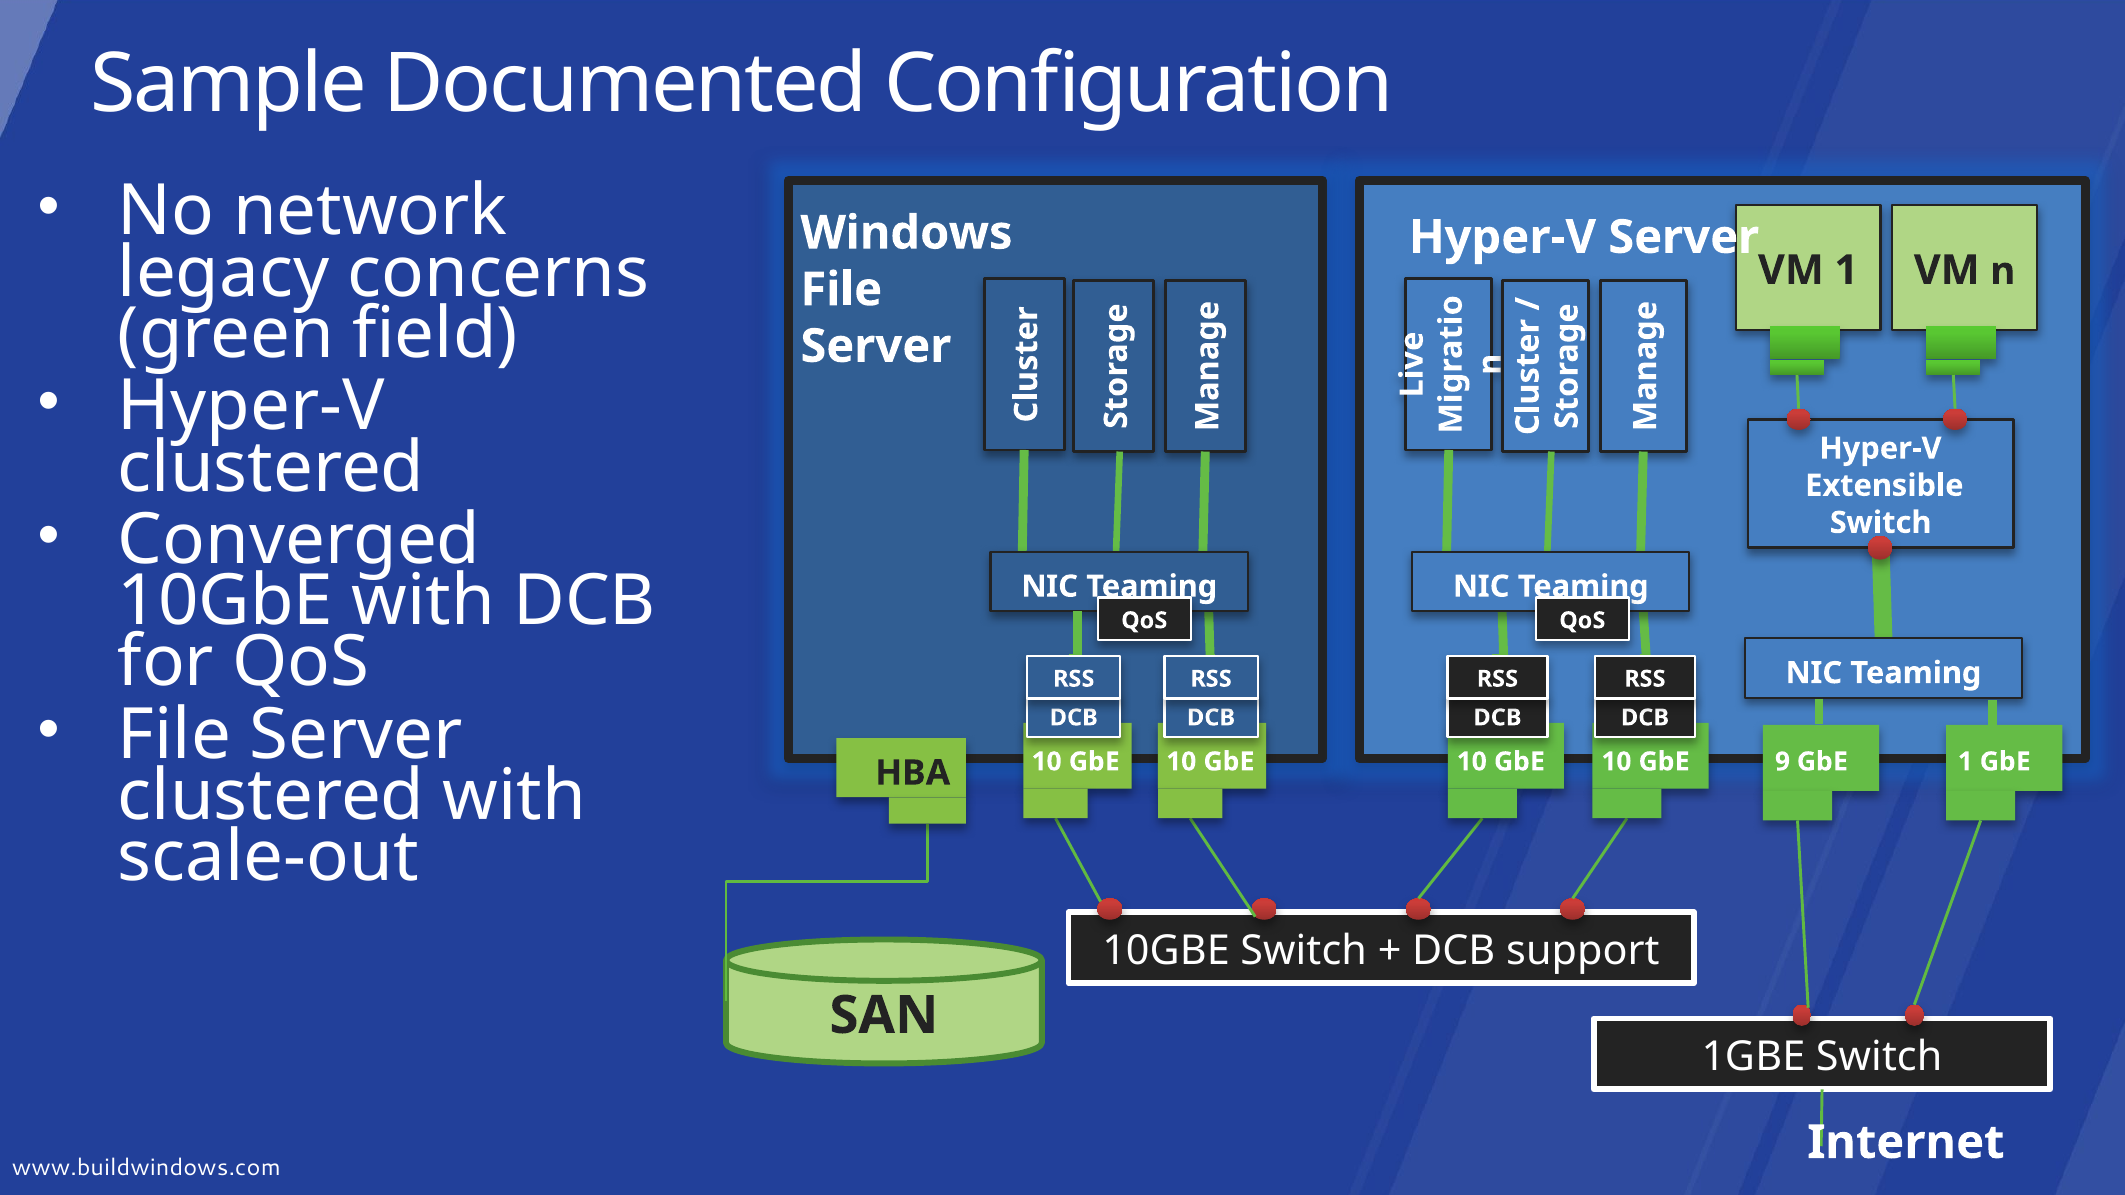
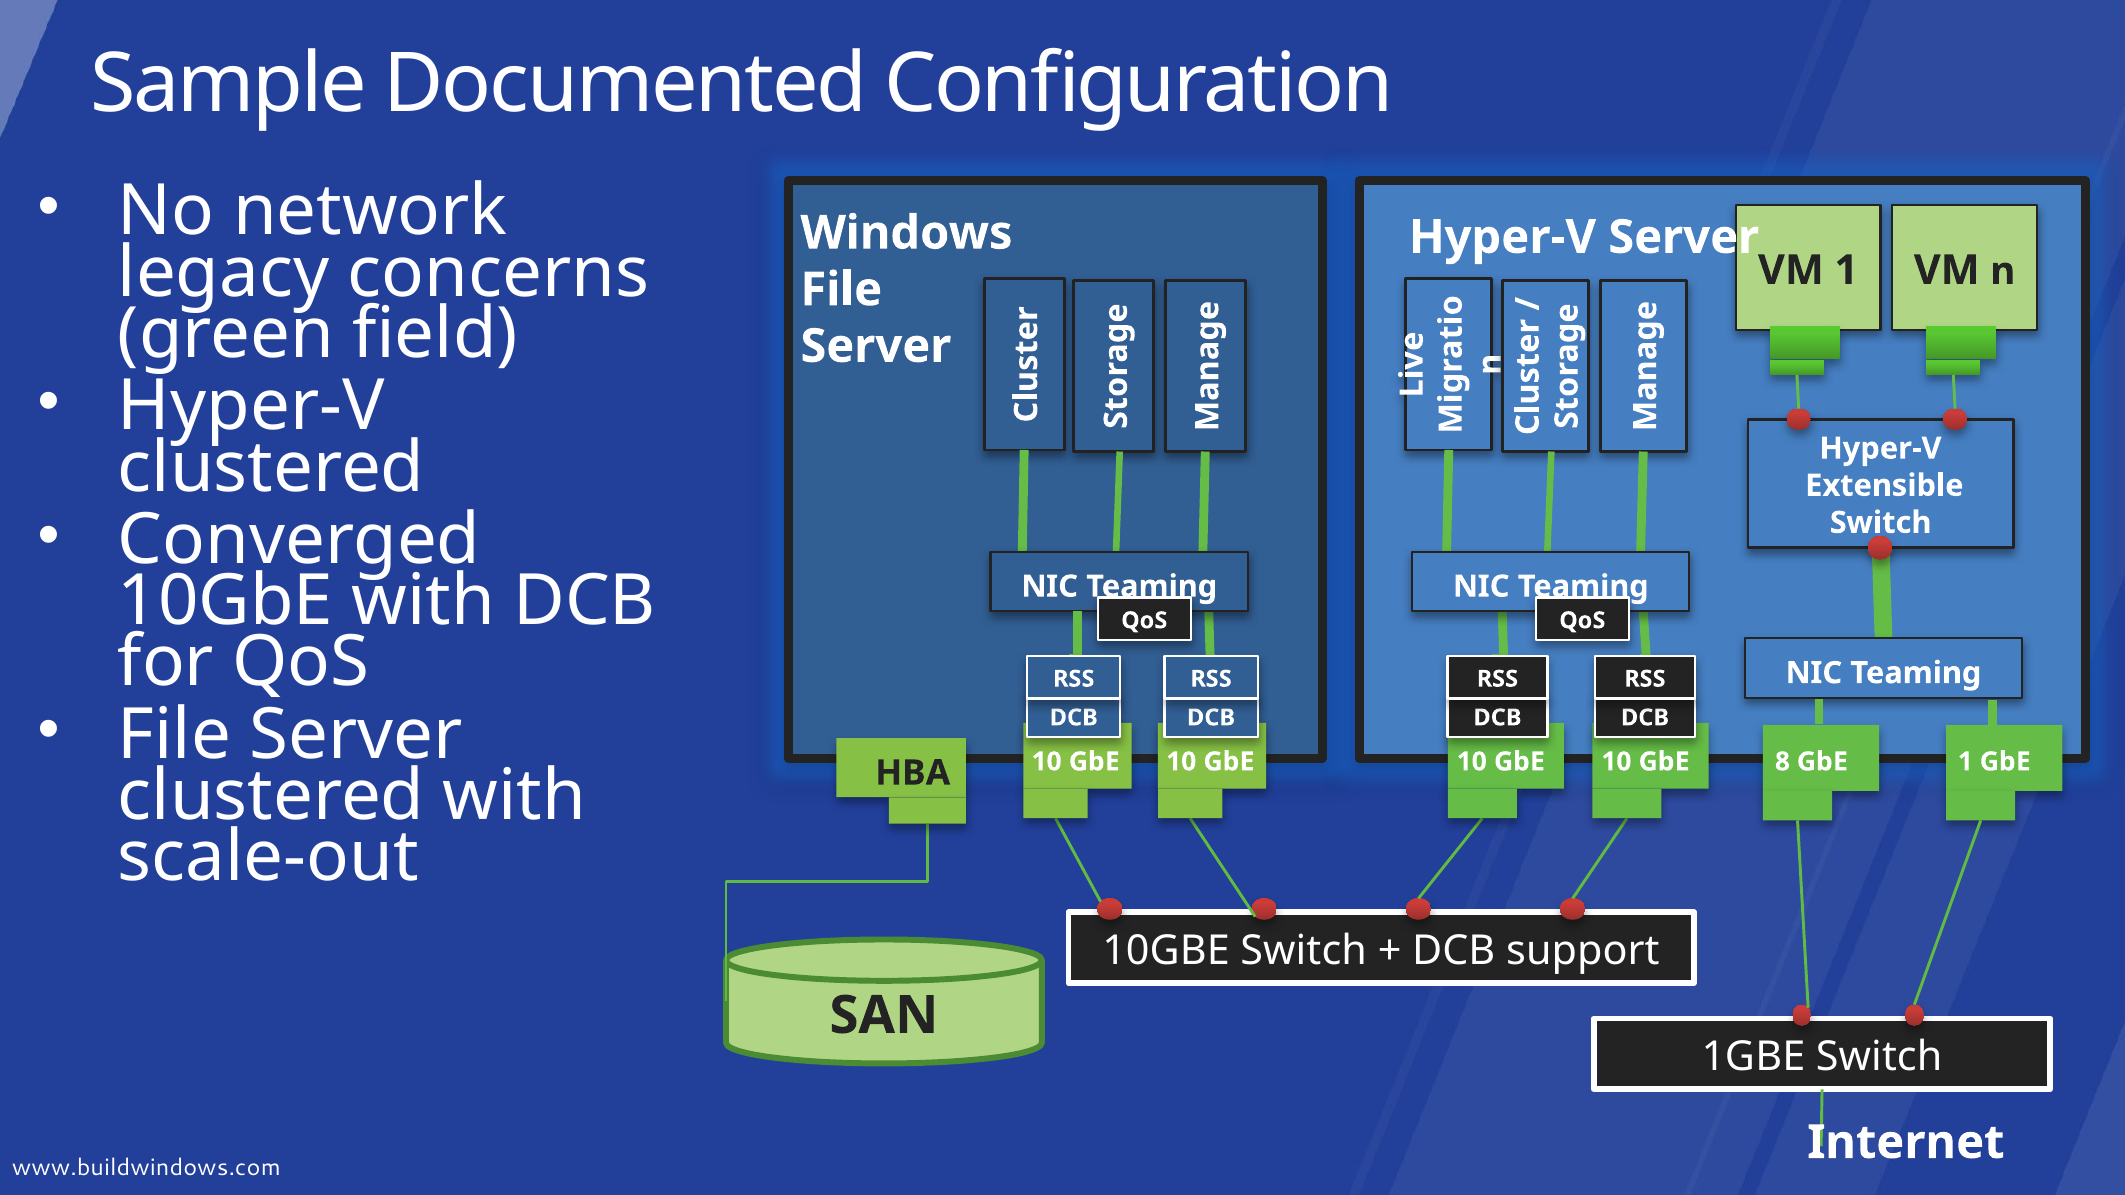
9: 9 -> 8 (1782, 762)
